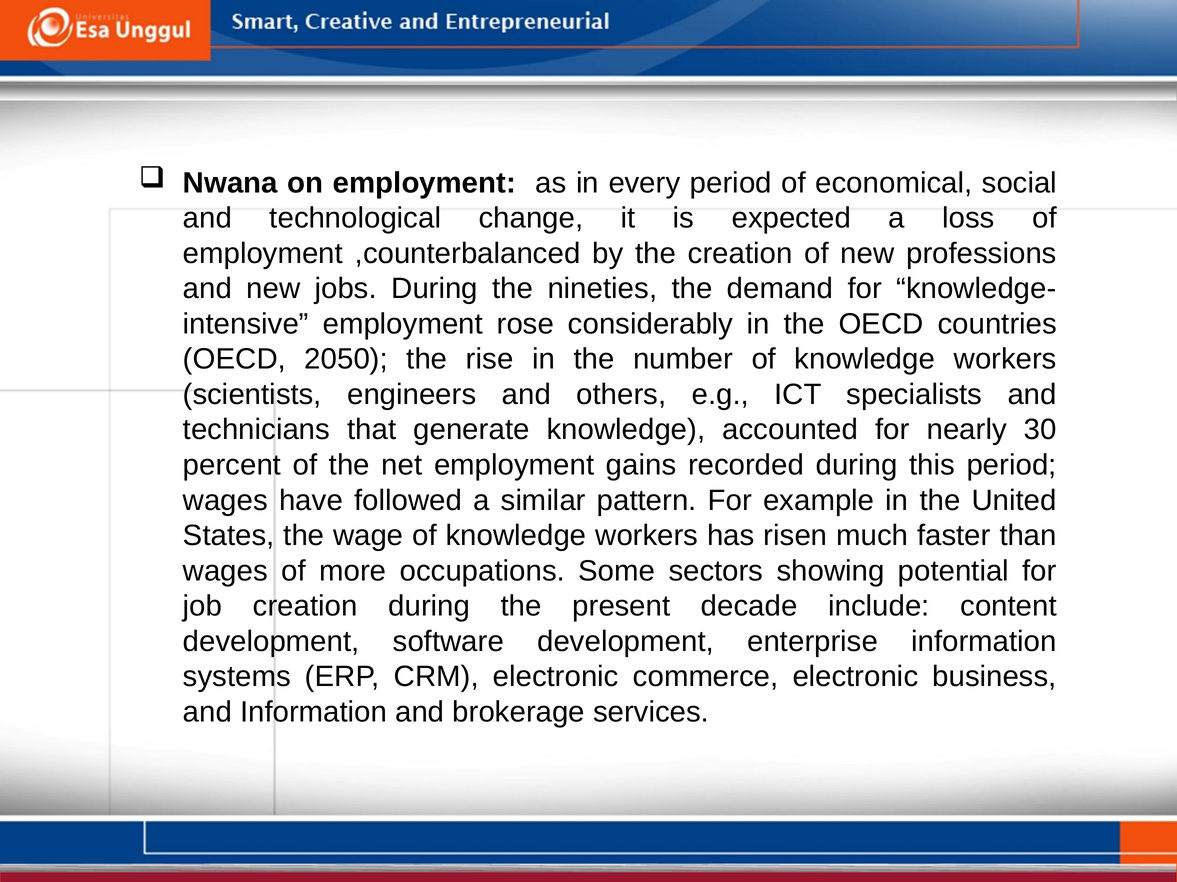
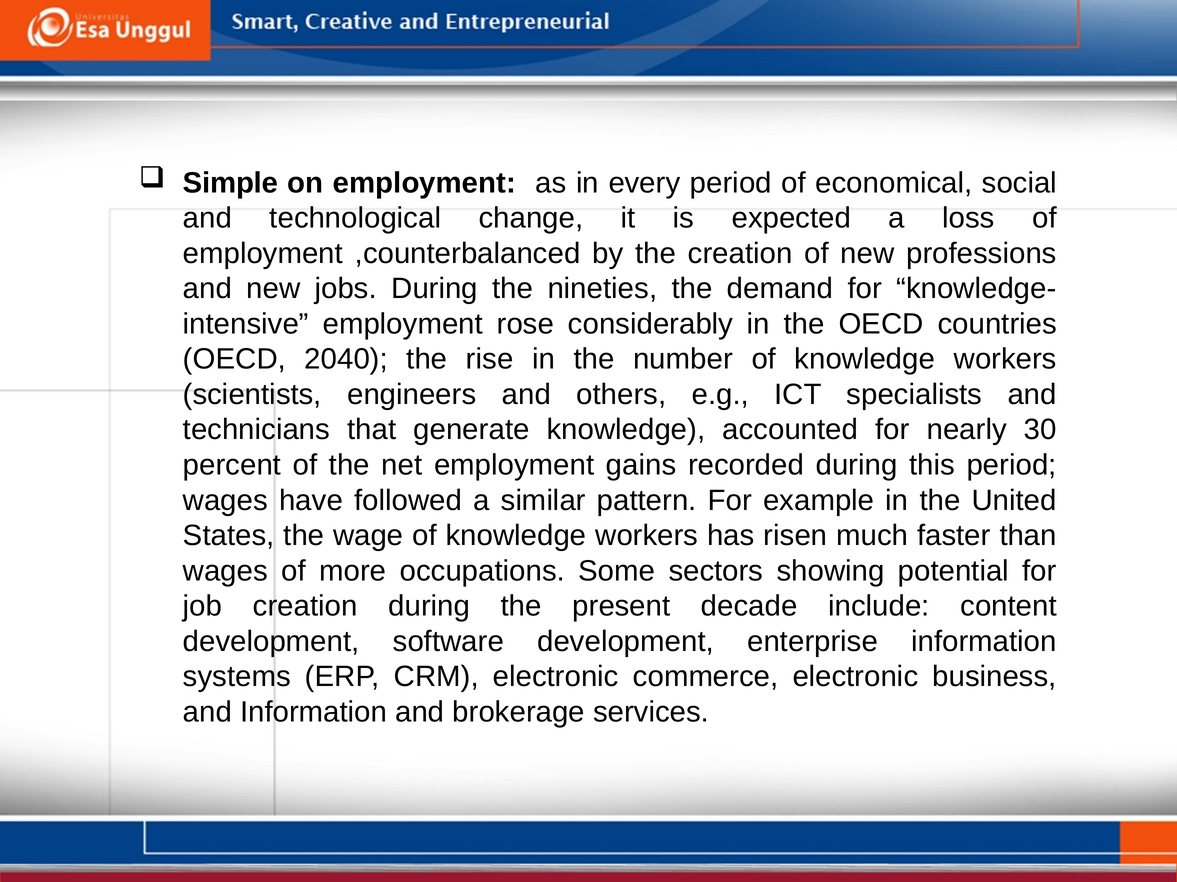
Nwana: Nwana -> Simple (230, 183)
2050: 2050 -> 2040 (346, 360)
